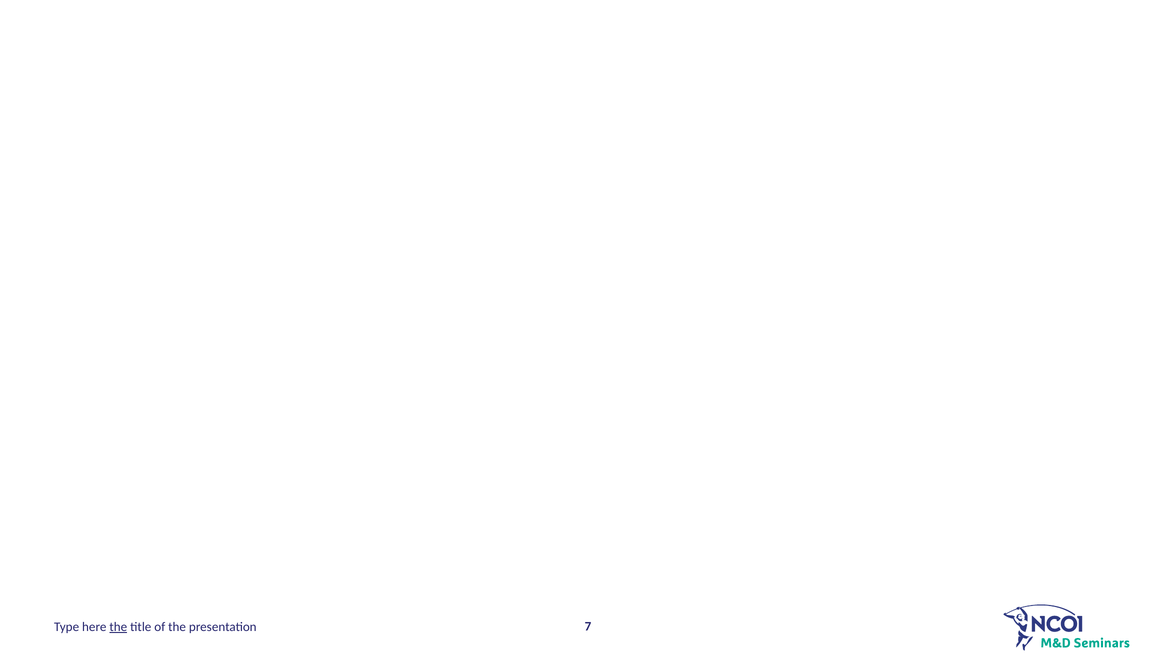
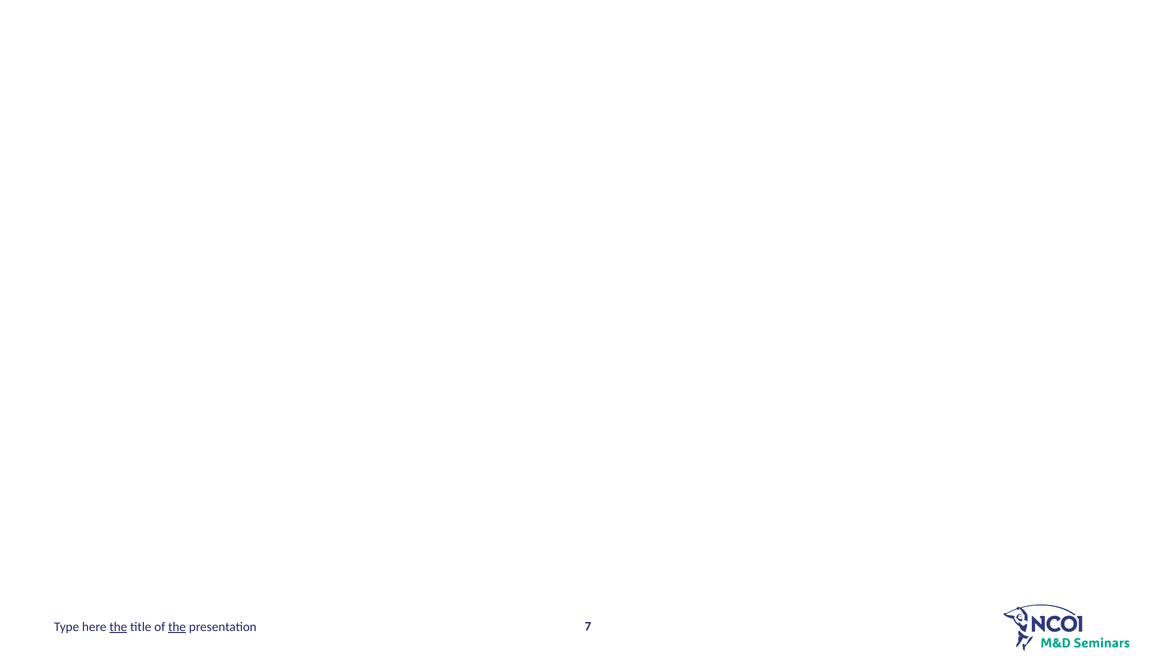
the underline: none -> present (177, 626)
